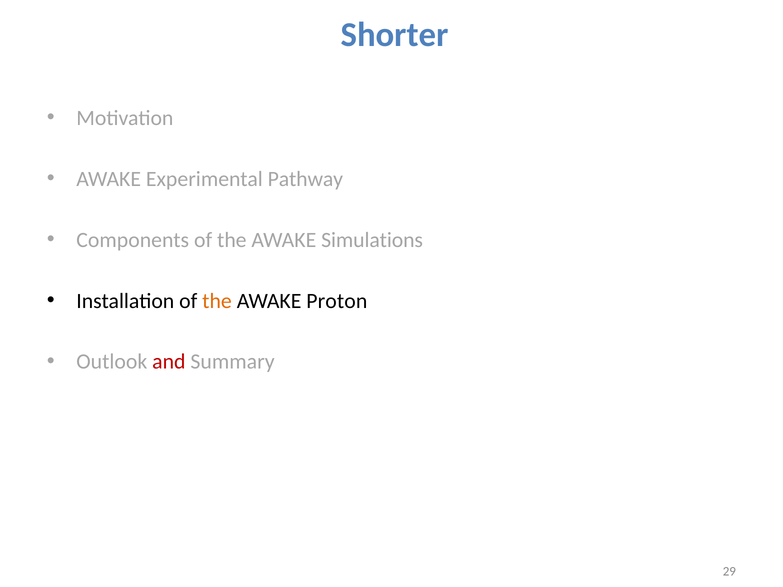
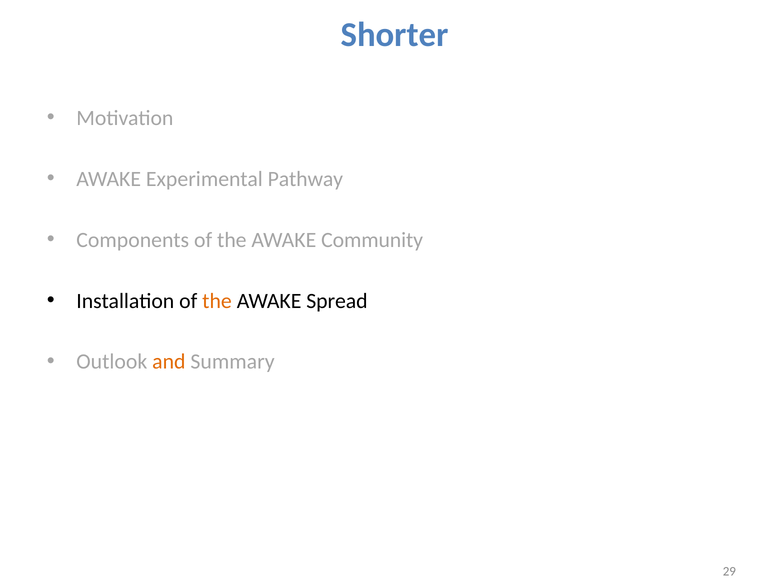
Simulations: Simulations -> Community (372, 240)
Proton: Proton -> Spread (337, 301)
and colour: red -> orange (169, 362)
